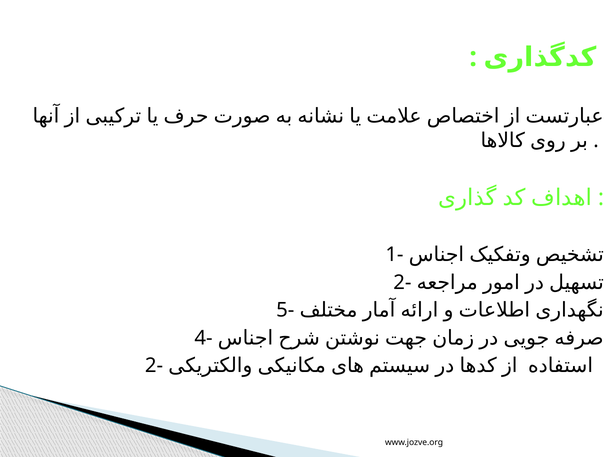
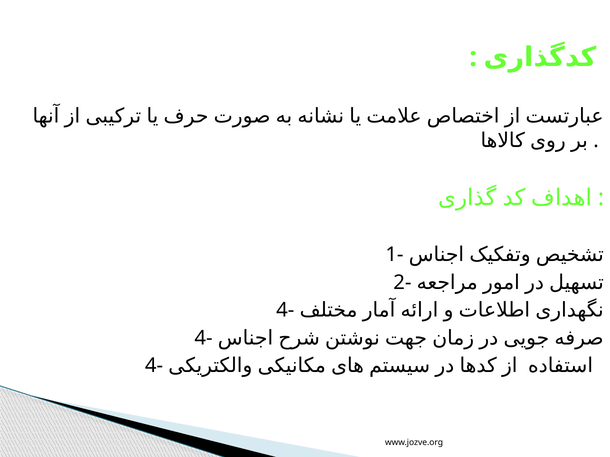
5-: 5- -> 4- (285, 311)
2-: 2- -> 4- (154, 366)
